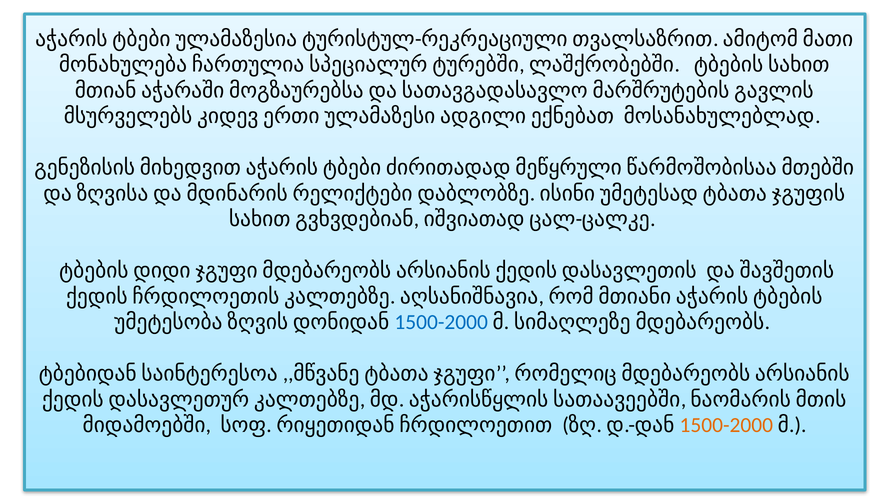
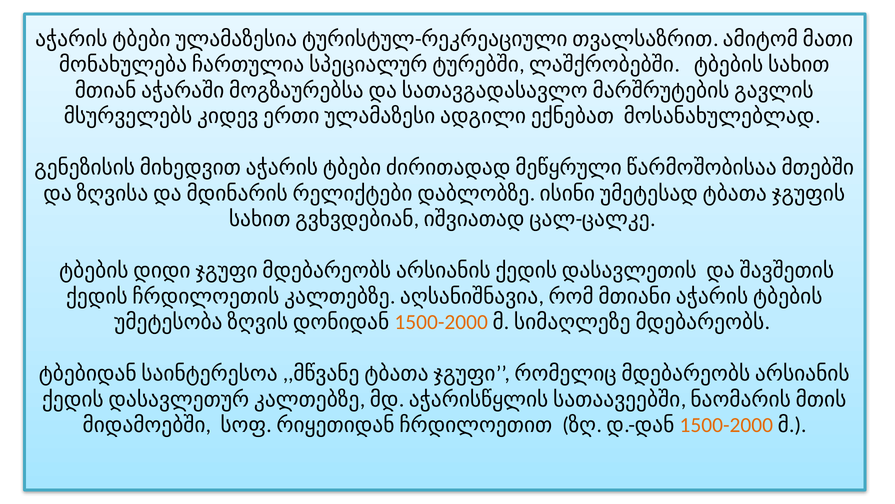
1500-2000 colour: blue -> orange (441, 322)
